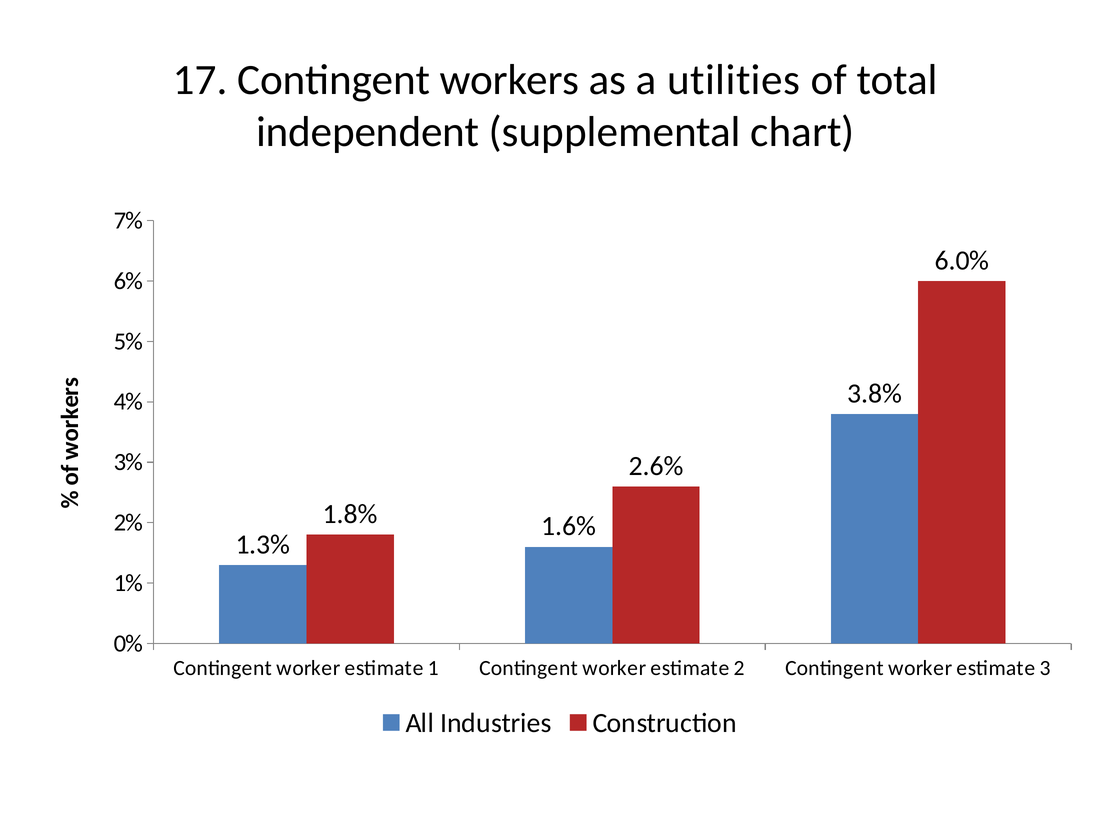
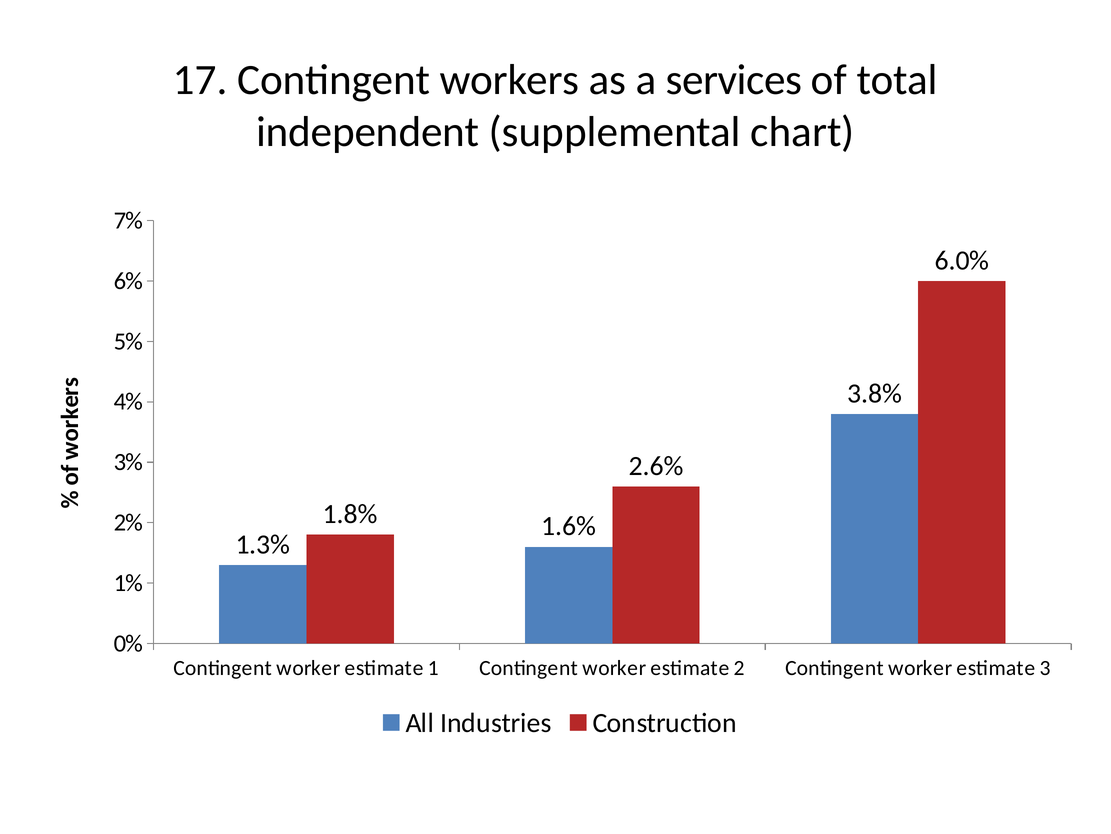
utilities: utilities -> services (734, 80)
